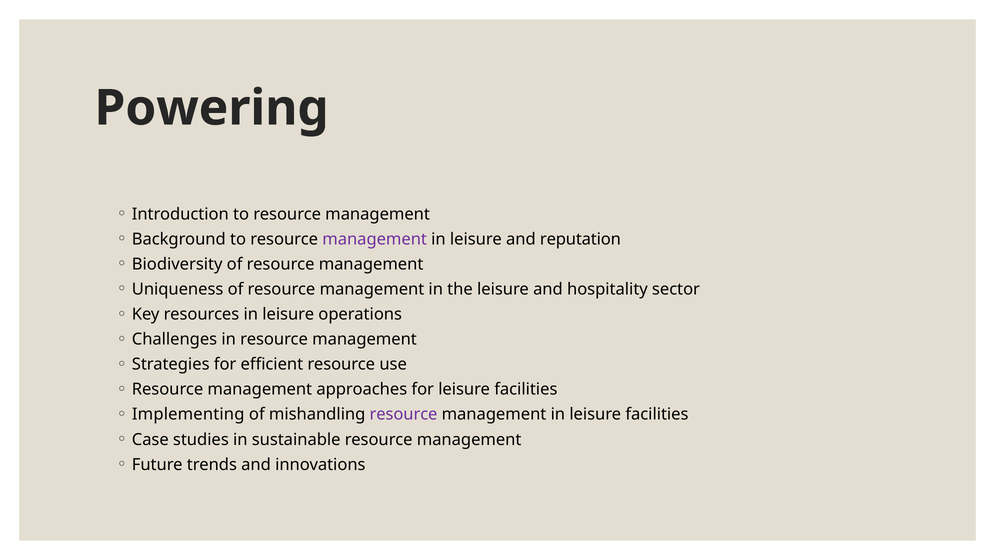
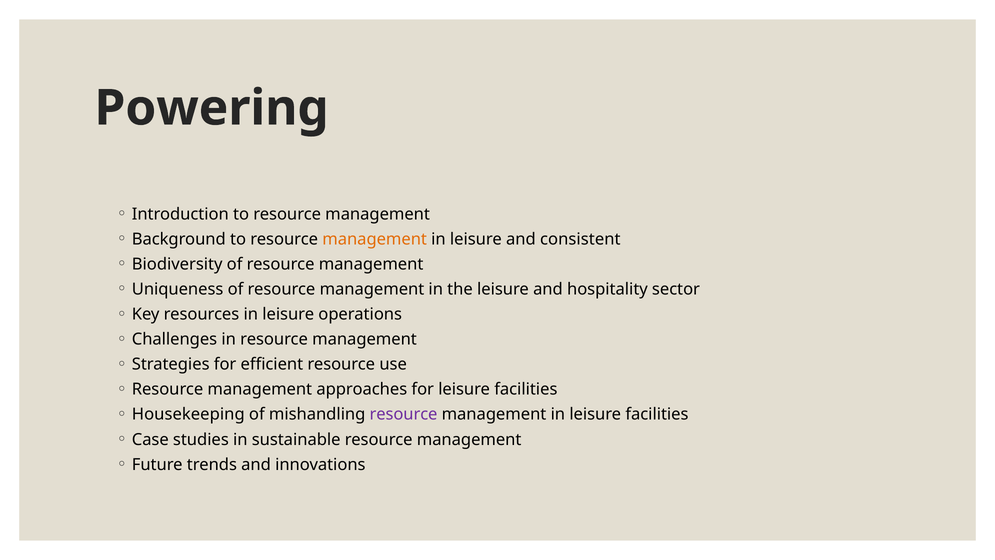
management colour: purple -> orange (375, 239)
reputation: reputation -> consistent (580, 239)
Implementing: Implementing -> Housekeeping (188, 414)
